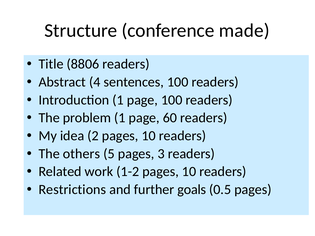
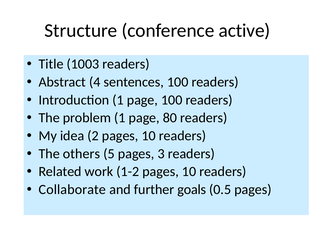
made: made -> active (245, 30)
8806: 8806 -> 1003 (83, 64)
60: 60 -> 80 (170, 118)
Restrictions: Restrictions -> Collaborate (72, 190)
